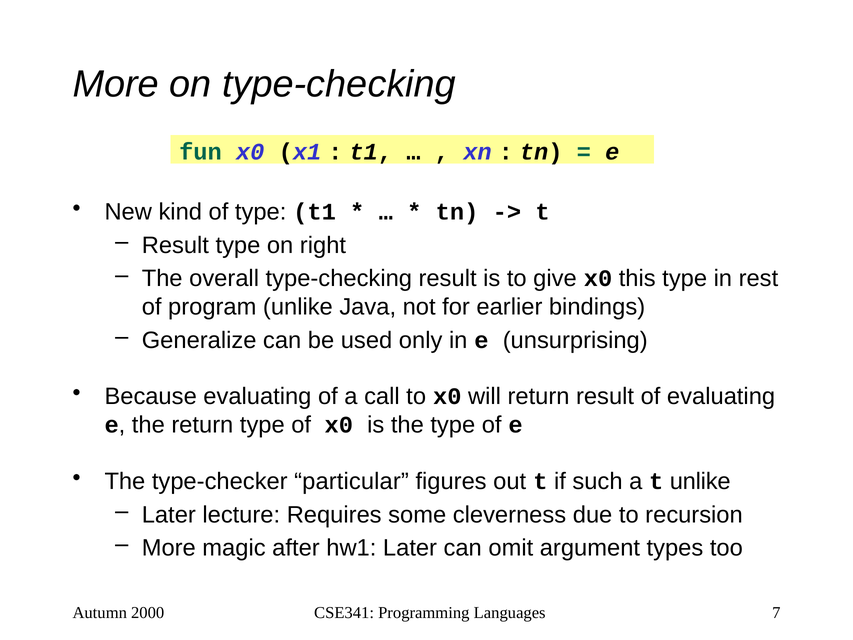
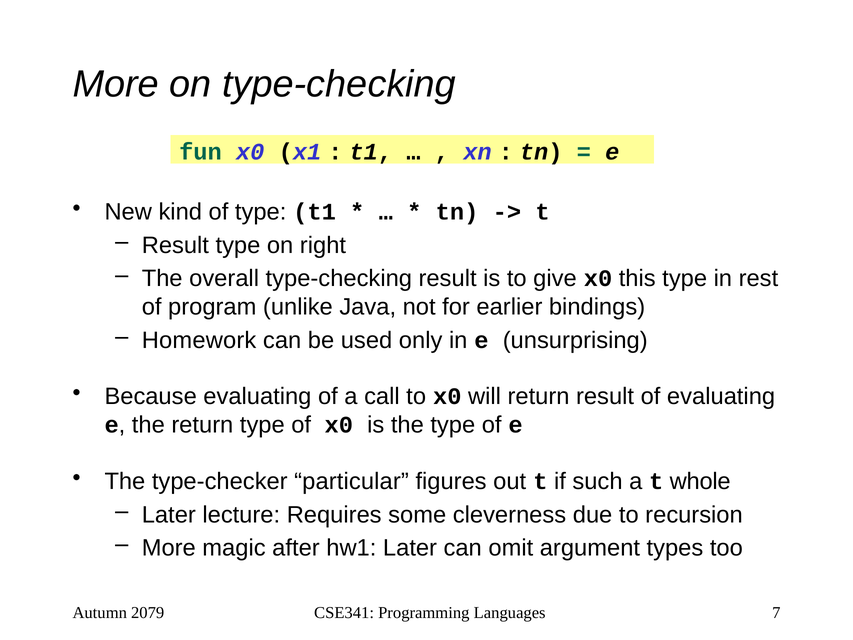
Generalize: Generalize -> Homework (199, 340)
t unlike: unlike -> whole (700, 481)
2000: 2000 -> 2079 (148, 612)
